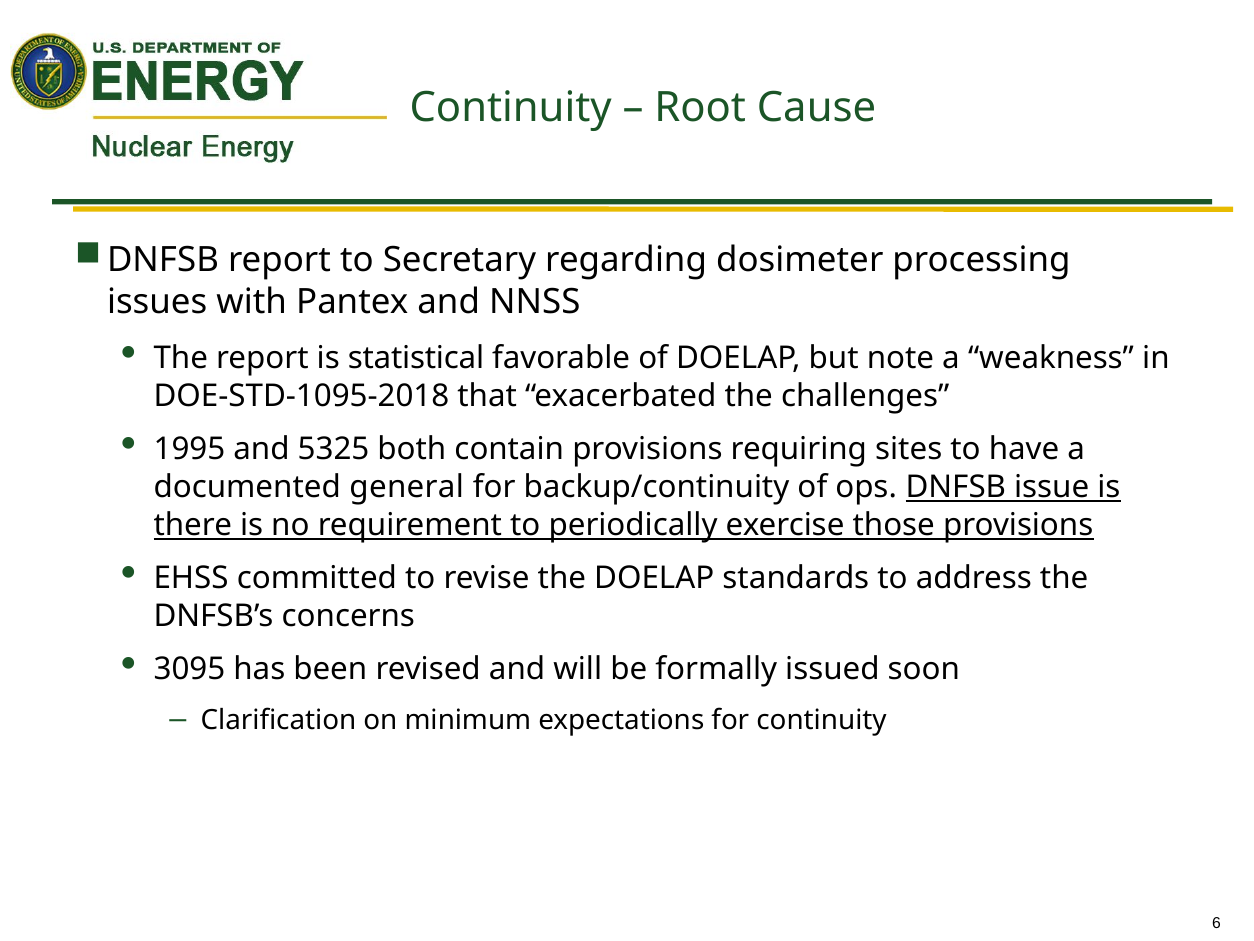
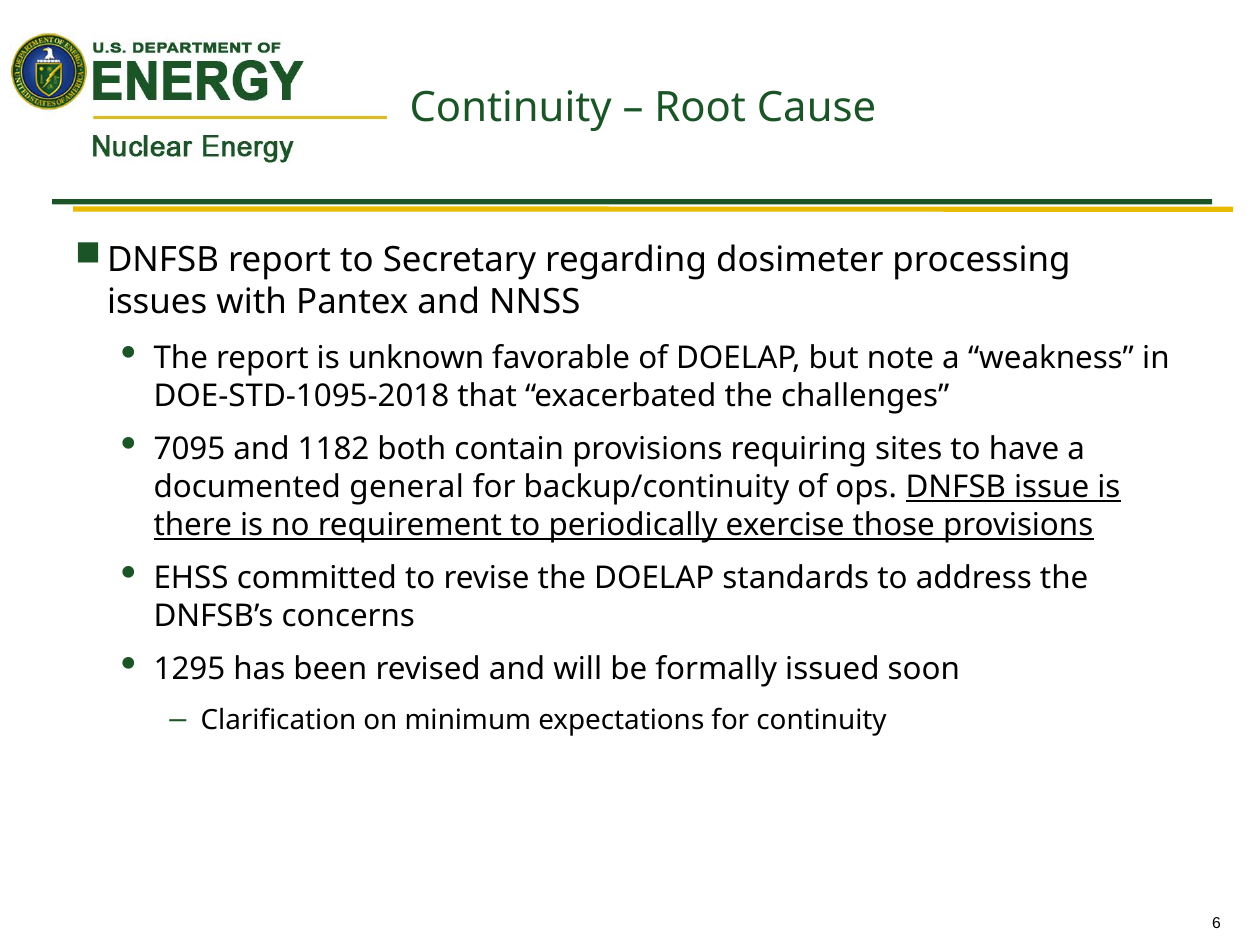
statistical: statistical -> unknown (416, 358)
1995: 1995 -> 7095 (189, 449)
5325: 5325 -> 1182 (334, 449)
3095: 3095 -> 1295 (189, 669)
